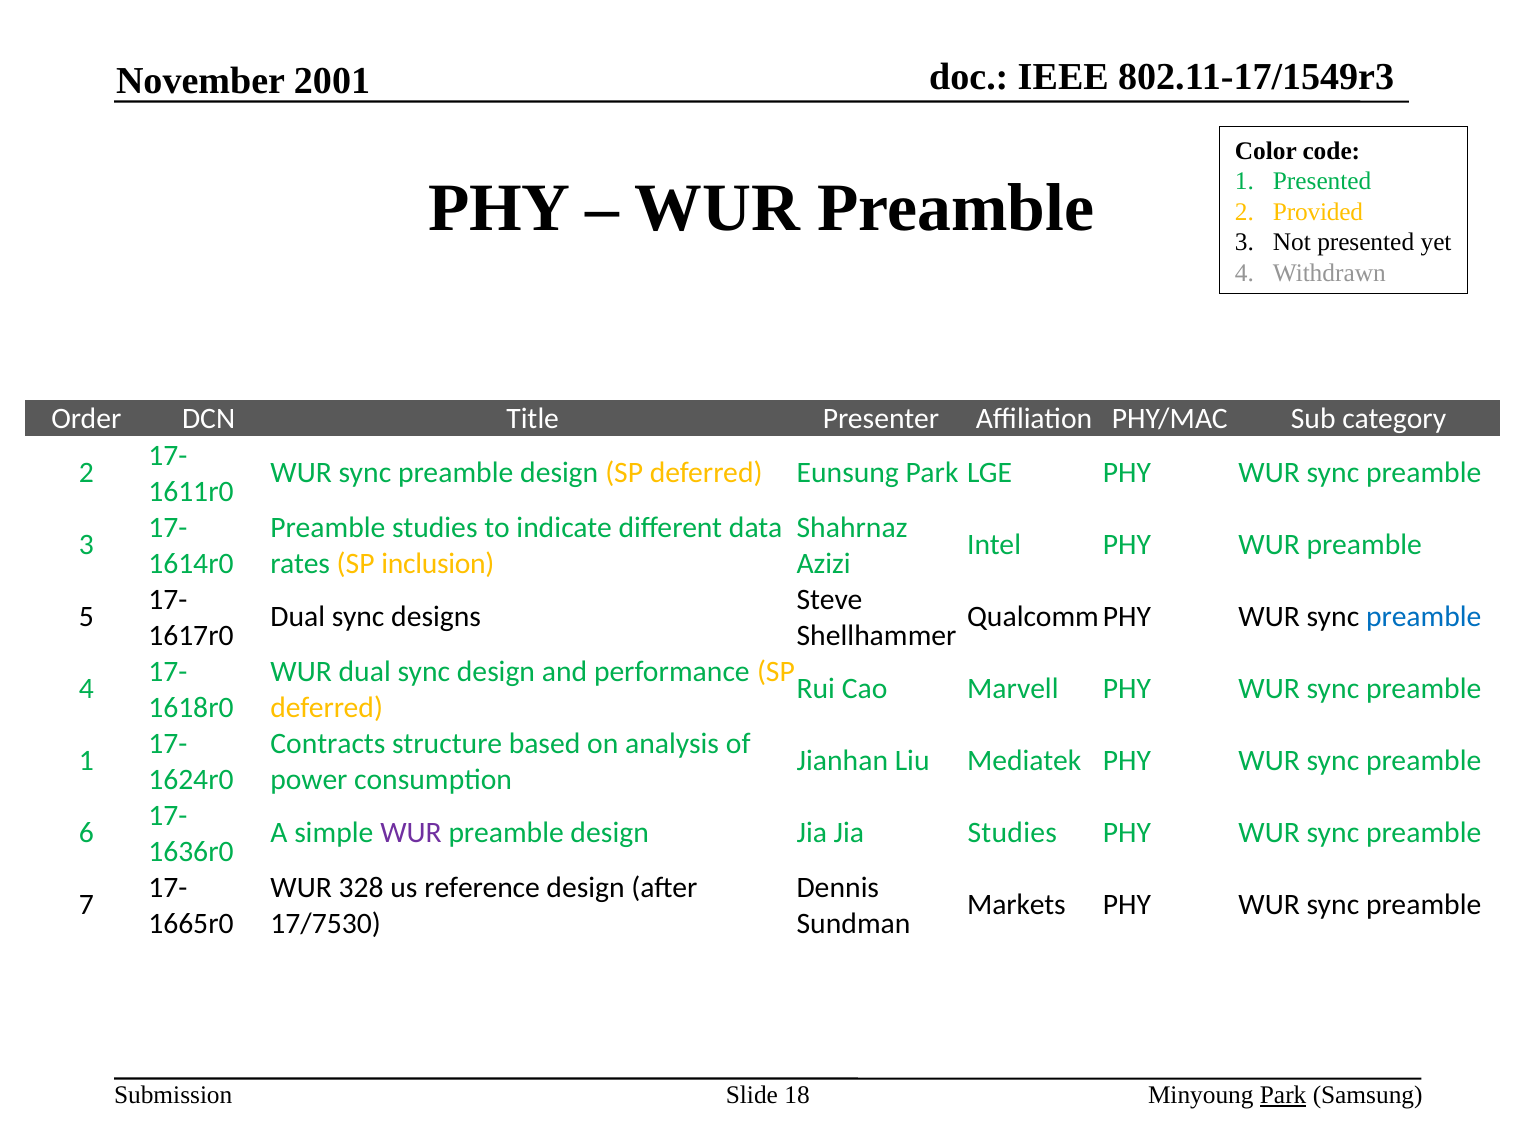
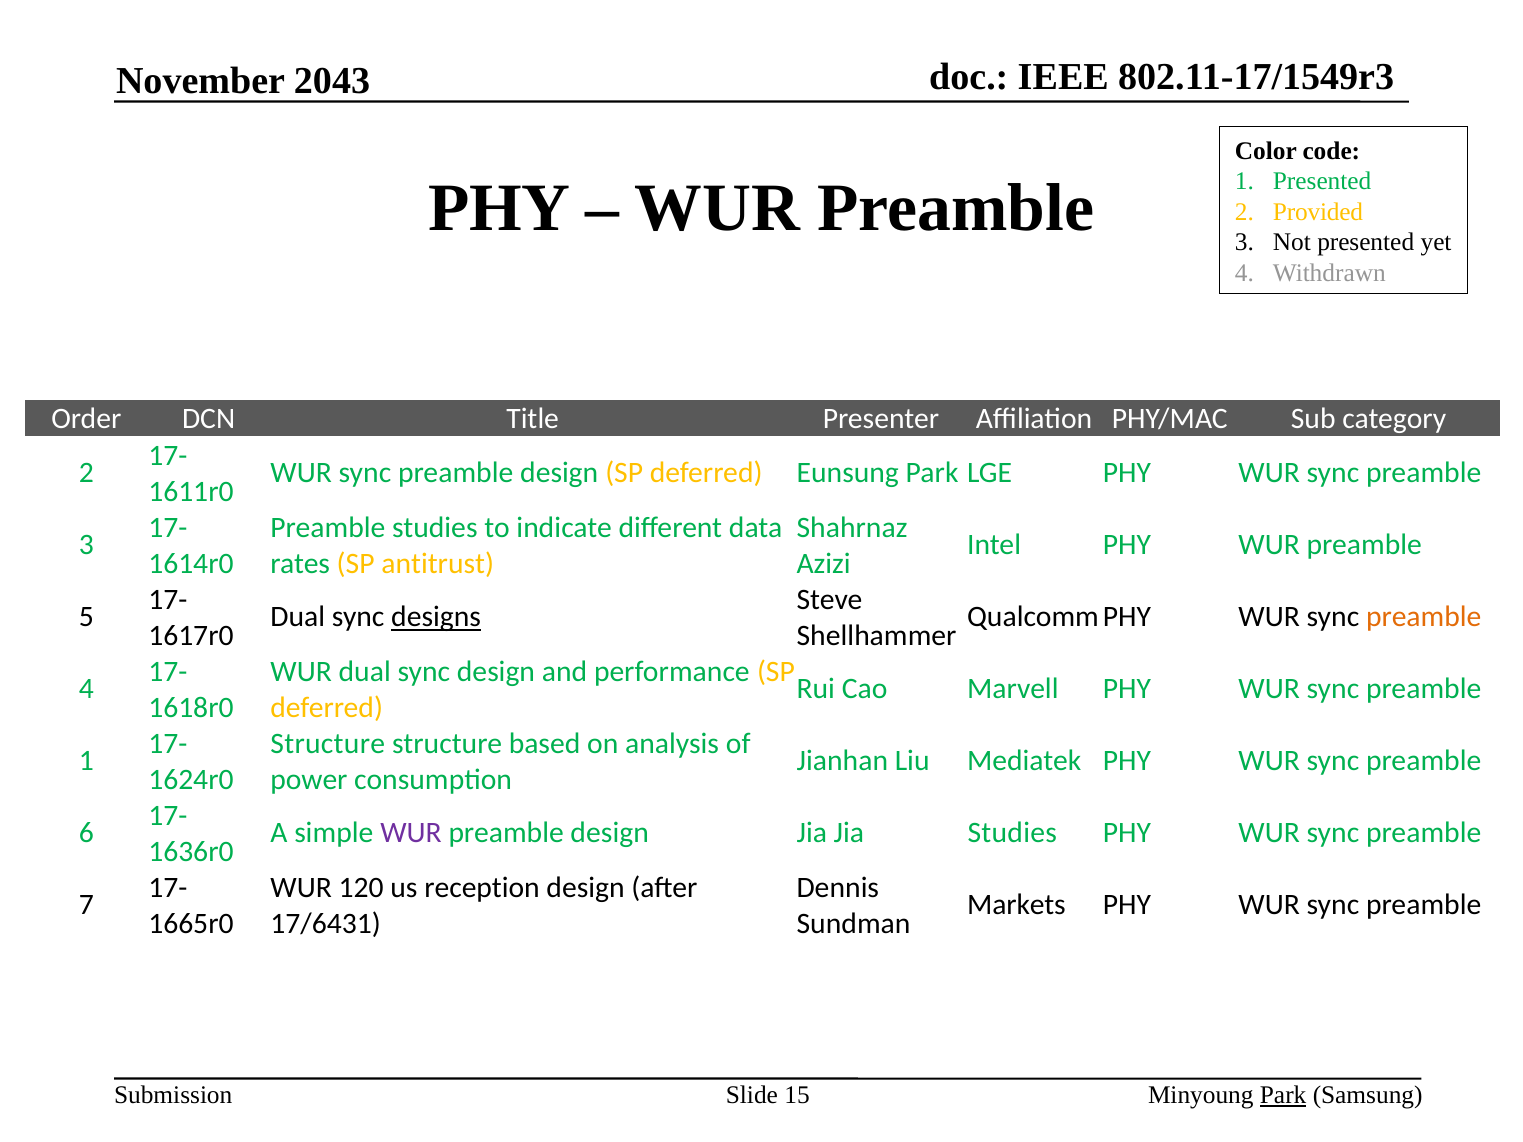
2001: 2001 -> 2043 (332, 81)
inclusion: inclusion -> antitrust (438, 564)
designs underline: none -> present (436, 617)
preamble colour: blue -> orange (1424, 617)
Contracts: Contracts -> Structure (328, 744)
328: 328 -> 120 (361, 888)
reference: reference -> reception (482, 888)
17/7530: 17/7530 -> 17/6431 (326, 924)
18: 18 -> 15 (797, 1096)
